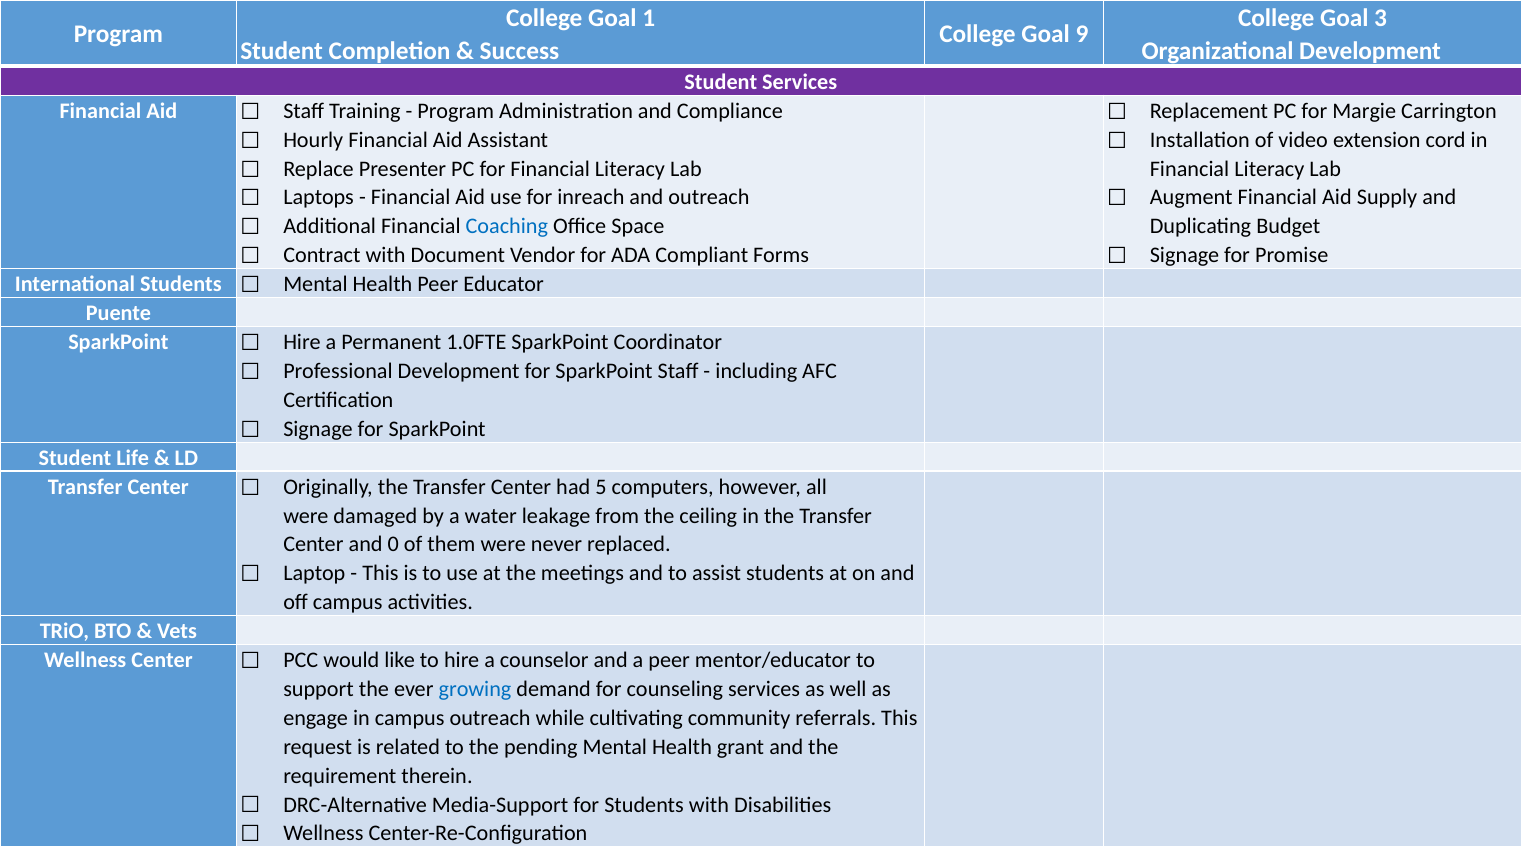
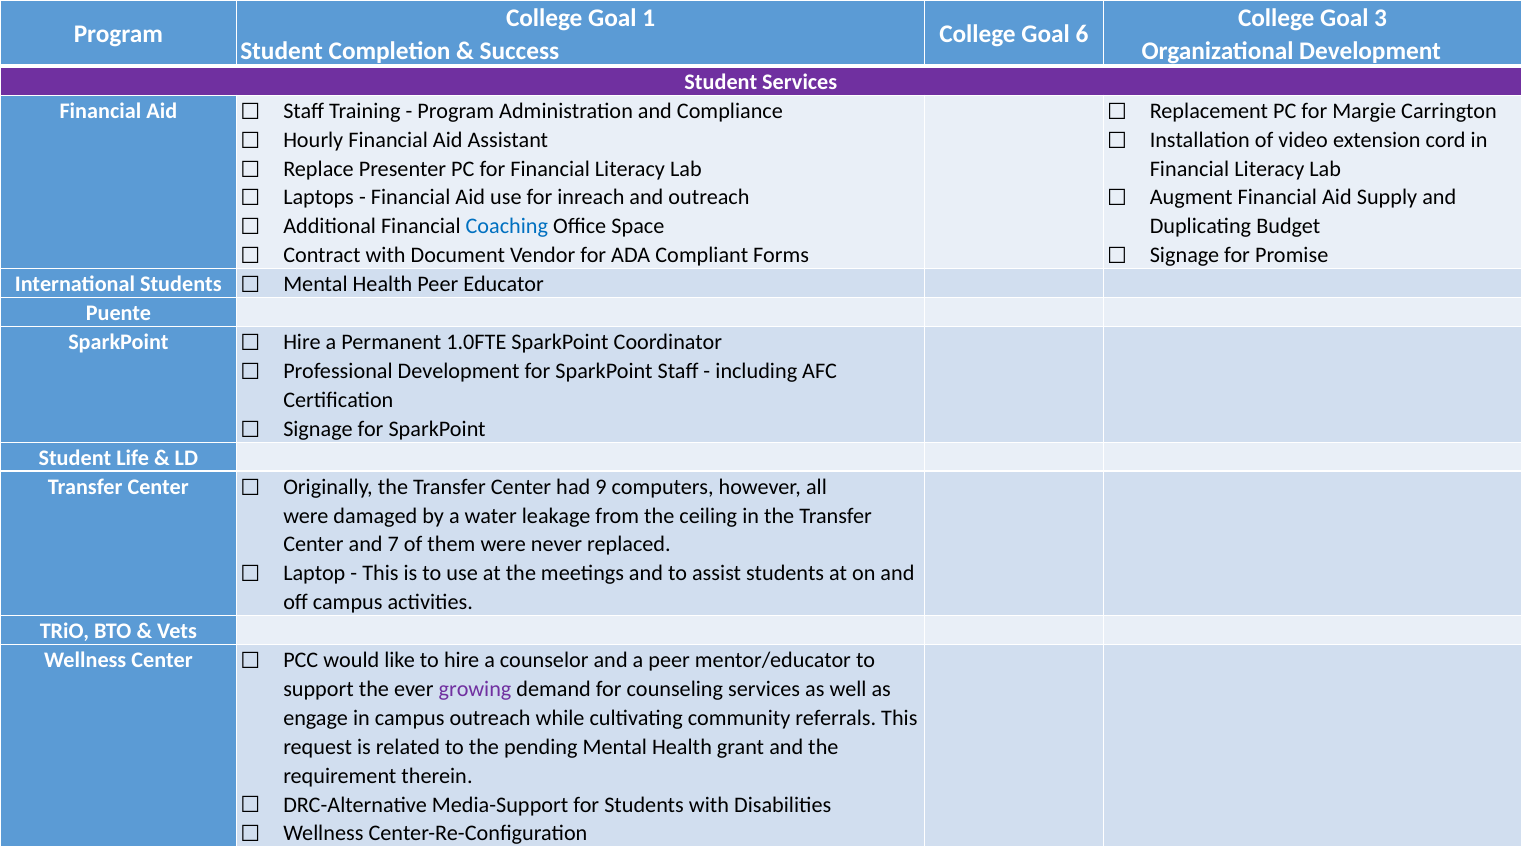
9: 9 -> 6 (1082, 35)
5: 5 -> 9 (601, 487)
0: 0 -> 7 (393, 545)
growing colour: blue -> purple (475, 689)
